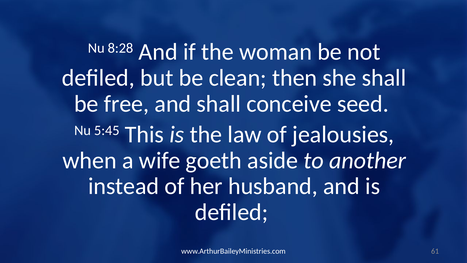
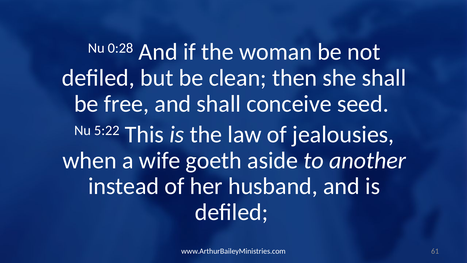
8:28: 8:28 -> 0:28 (120, 48)
5:45: 5:45 -> 5:22 (107, 130)
